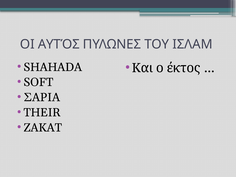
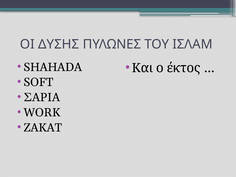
ΑΥΤΌΣ: ΑΥΤΌΣ -> ΔΥΣΗΣ (59, 44)
THEIR: THEIR -> WORK (42, 113)
